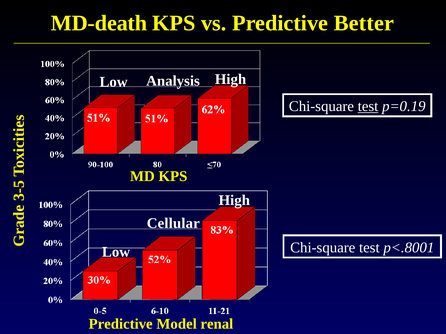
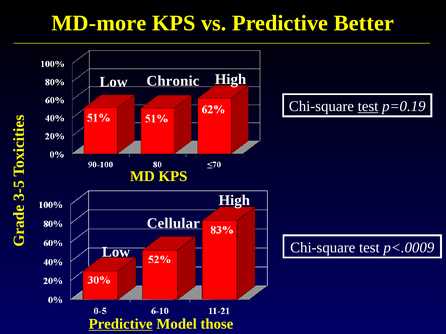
MD-death: MD-death -> MD-more (99, 23)
Analysis: Analysis -> Chronic (173, 81)
p<.8001: p<.8001 -> p<.0009 (409, 248)
Predictive underline: none -> present (121, 324)
renal: renal -> those (217, 324)
